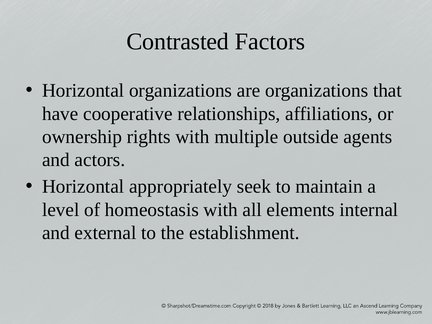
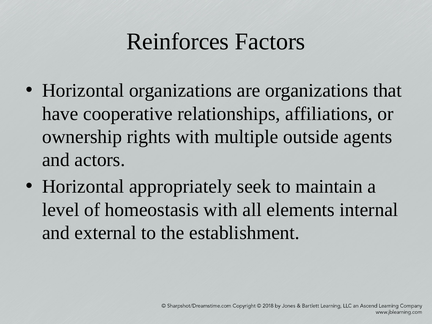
Contrasted: Contrasted -> Reinforces (178, 42)
